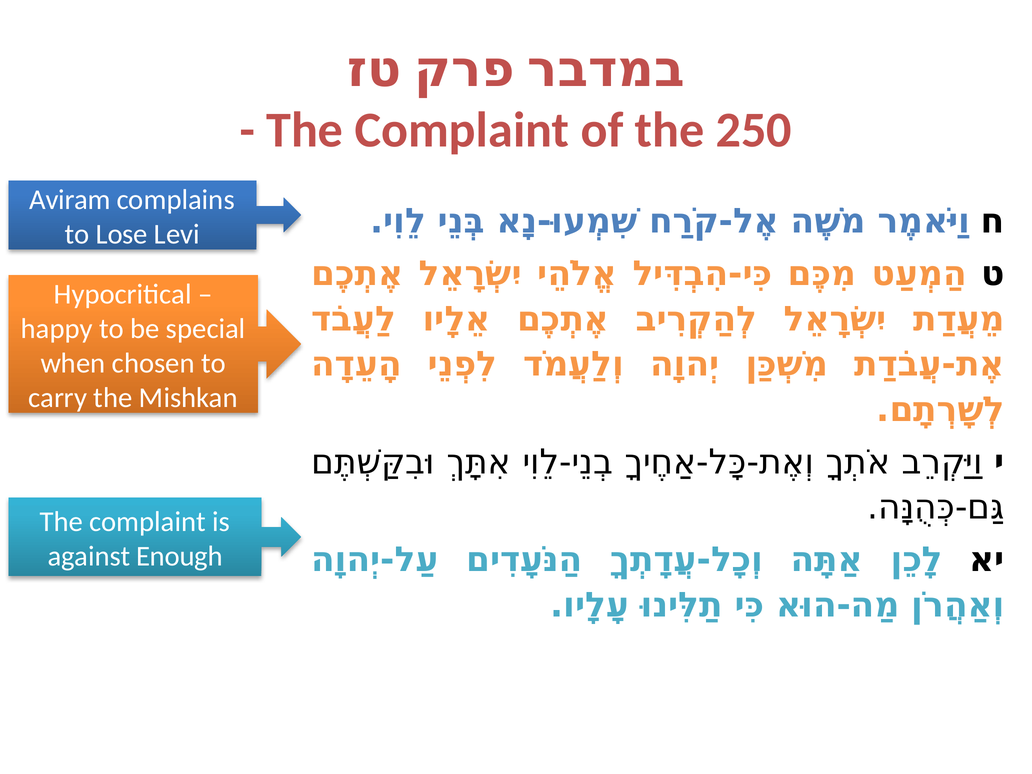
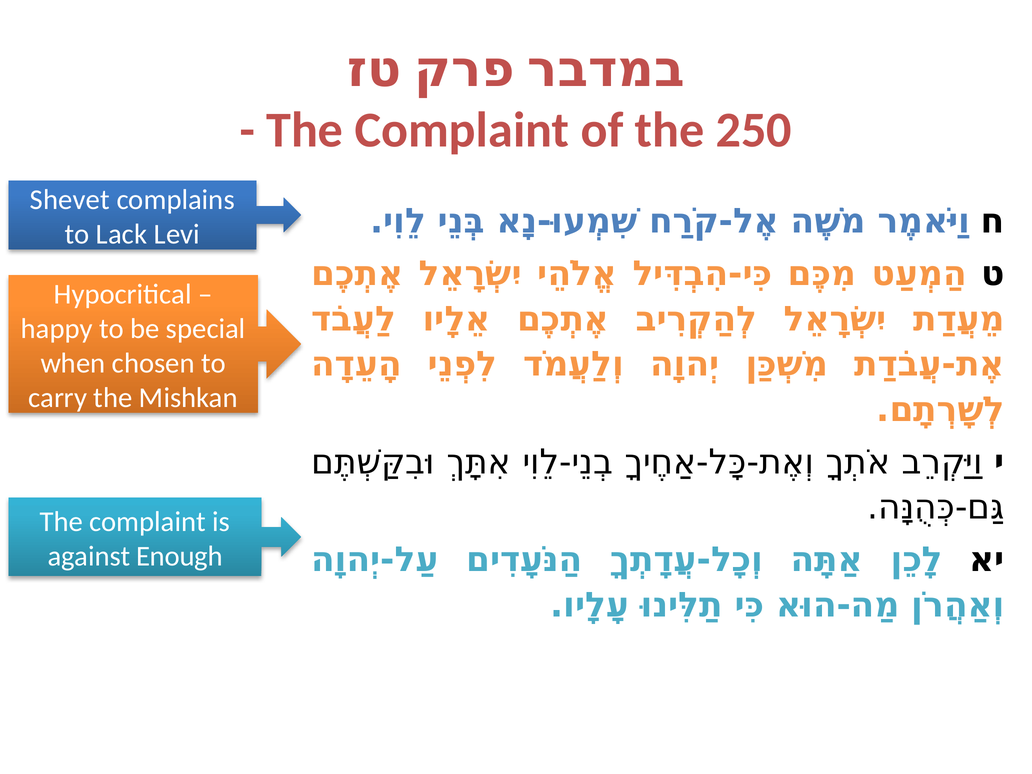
Aviram: Aviram -> Shevet (70, 200)
Lose: Lose -> Lack (122, 234)
